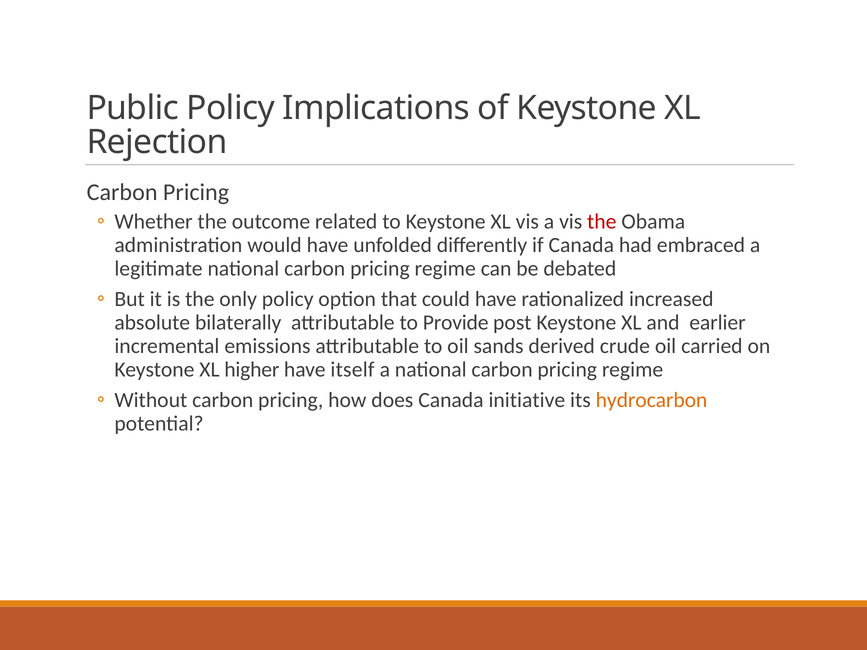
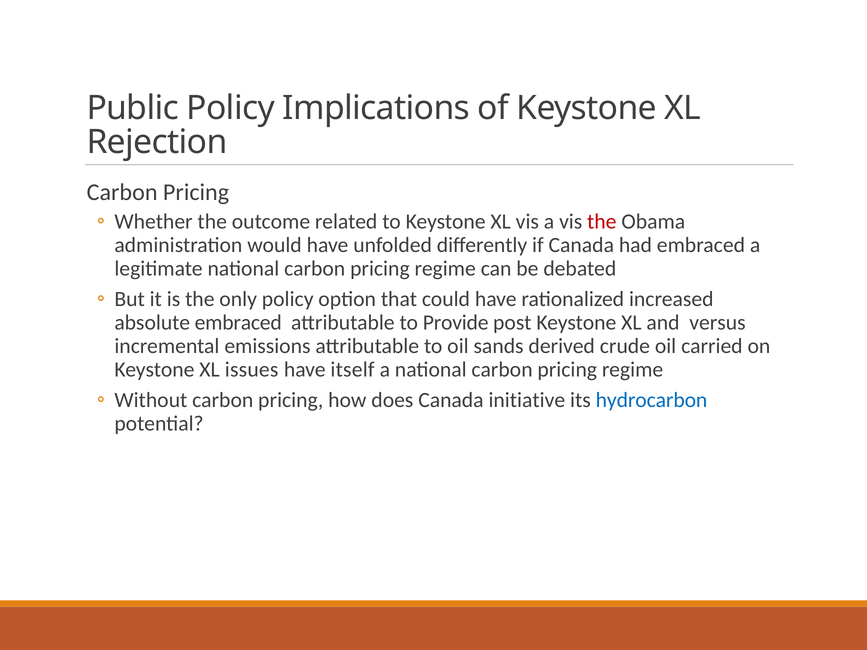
absolute bilaterally: bilaterally -> embraced (238, 323)
earlier: earlier -> versus (717, 323)
higher: higher -> issues (252, 370)
hydrocarbon colour: orange -> blue (652, 400)
